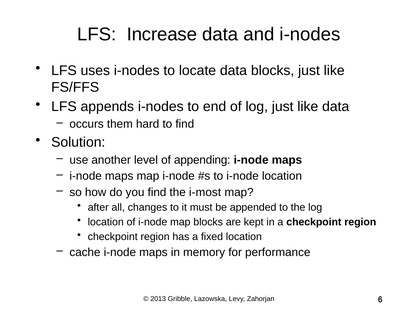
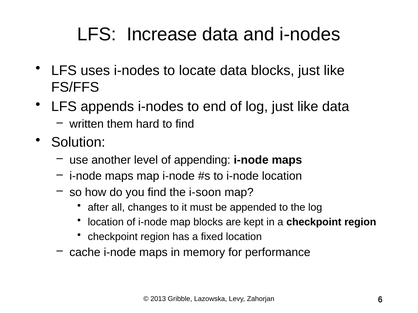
occurs: occurs -> written (87, 124)
i-most: i-most -> i-soon (205, 193)
